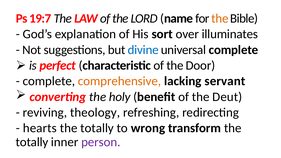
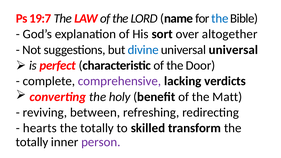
the colour: orange -> blue (220, 18)
illuminates: illuminates -> altogether (230, 34)
universal complete: complete -> universal (233, 50)
comprehensive colour: orange -> purple (119, 81)
servant: servant -> verdicts (225, 81)
Deut: Deut -> Matt (227, 97)
theology: theology -> between (95, 112)
wrong: wrong -> skilled (148, 128)
